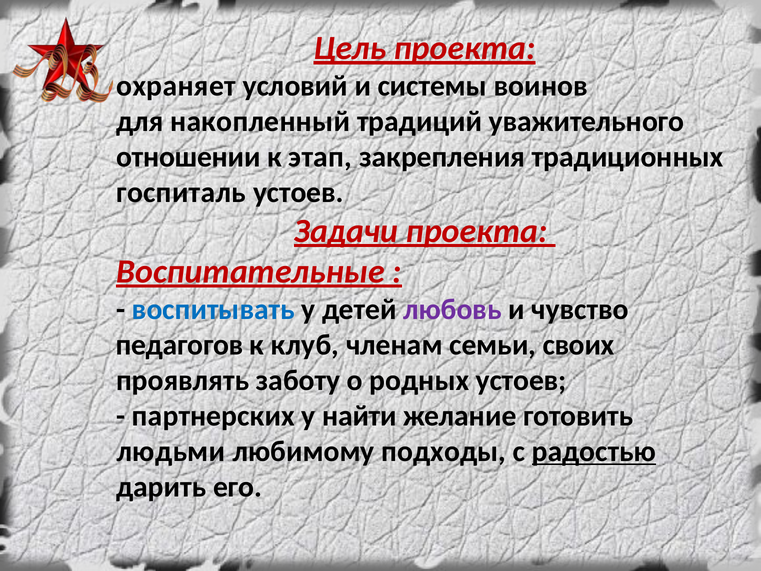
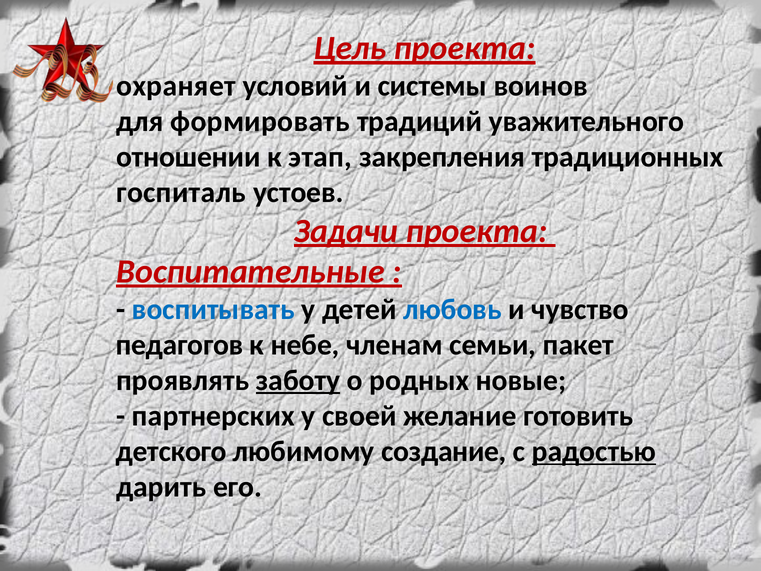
накопленный: накопленный -> формировать (260, 121)
любовь colour: purple -> blue (452, 309)
клуб: клуб -> небе (305, 345)
своих: своих -> пакет (578, 345)
заботу underline: none -> present (298, 380)
родных устоев: устоев -> новые (521, 380)
найти: найти -> своей (359, 416)
людьми: людьми -> детского (171, 451)
подходы: подходы -> создание (444, 451)
